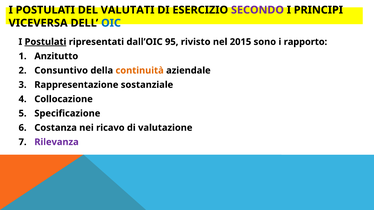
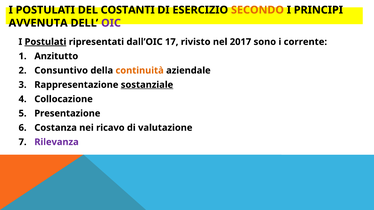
VALUTATI: VALUTATI -> COSTANTI (128, 10)
SECONDO colour: purple -> orange (257, 10)
VICEVERSA: VICEVERSA -> AVVENUTA (38, 23)
OIC colour: blue -> purple (111, 23)
95: 95 -> 17 (172, 42)
2015: 2015 -> 2017 (241, 42)
rapporto: rapporto -> corrente (305, 42)
sostanziale underline: none -> present (147, 85)
Specificazione: Specificazione -> Presentazione (67, 114)
